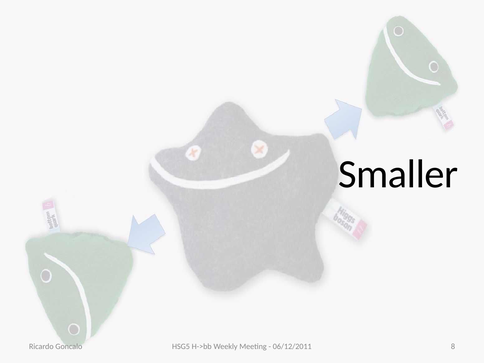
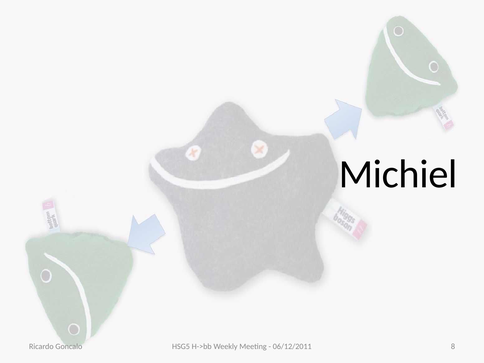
Smaller: Smaller -> Michiel (398, 174)
